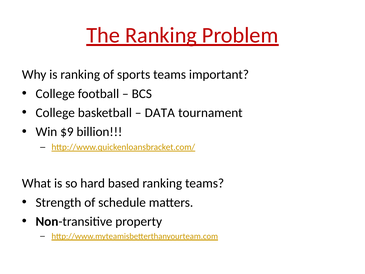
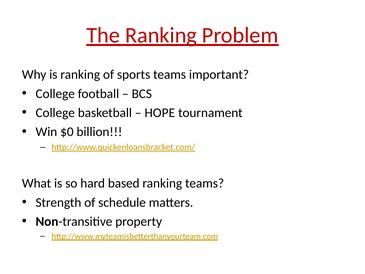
DATA: DATA -> HOPE (160, 113)
$9: $9 -> $0 (67, 132)
